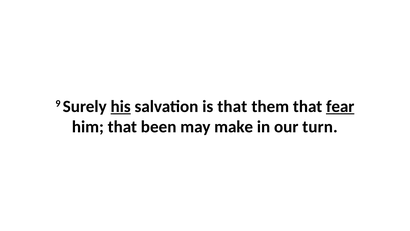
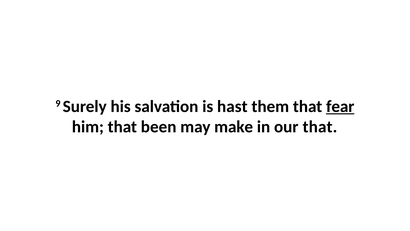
his underline: present -> none (121, 106)
is that: that -> hast (232, 106)
our turn: turn -> that (320, 127)
